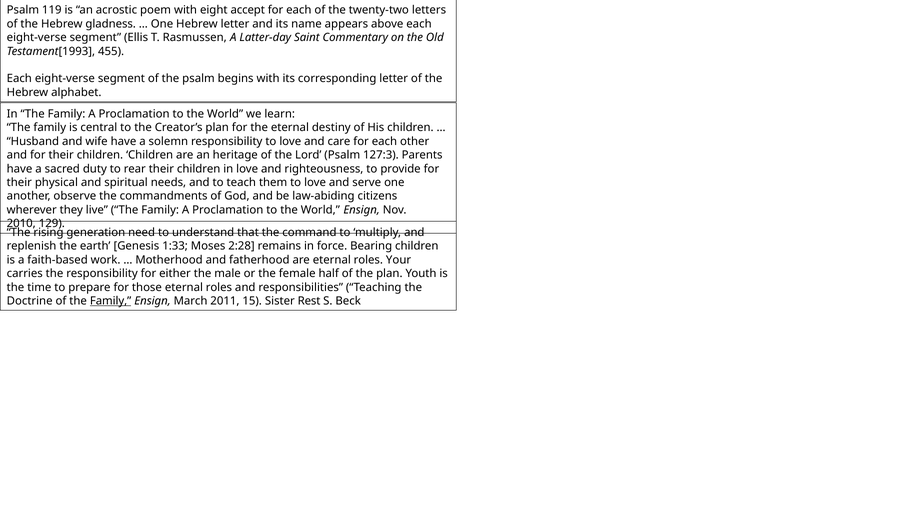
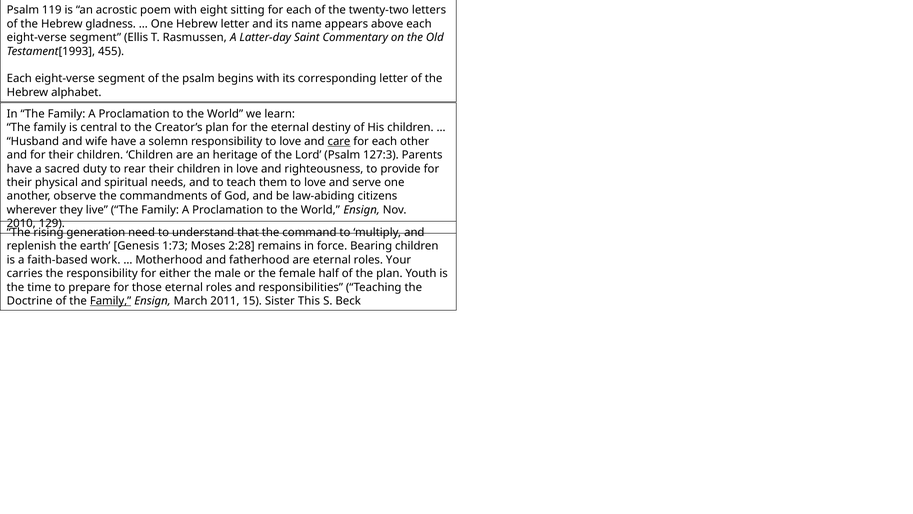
accept: accept -> sitting (248, 10)
care underline: none -> present (339, 141)
1:33: 1:33 -> 1:73 (175, 246)
Rest: Rest -> This (309, 301)
